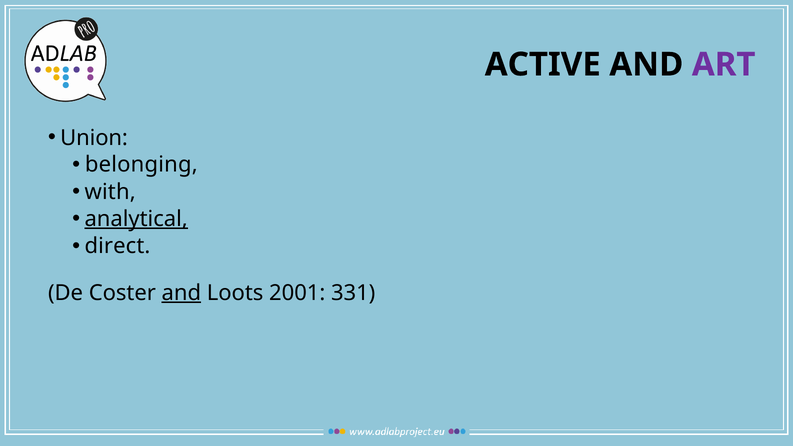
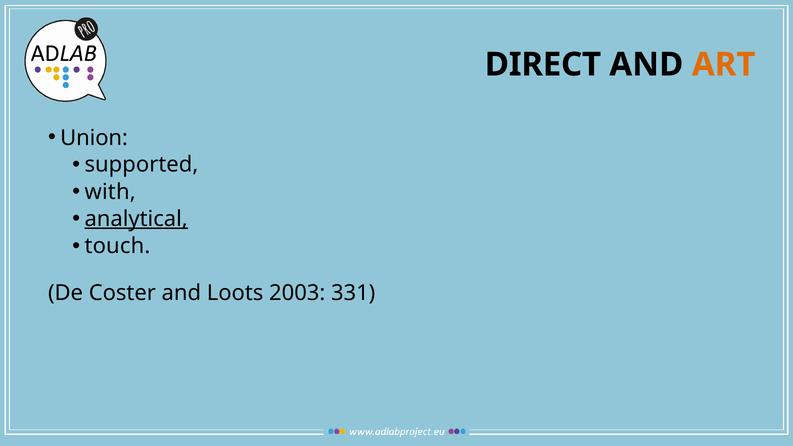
ACTIVE: ACTIVE -> DIRECT (543, 65)
ART colour: purple -> orange (724, 65)
belonging: belonging -> supported (141, 165)
direct: direct -> touch (117, 246)
and underline: present -> none (181, 293)
2001: 2001 -> 2003 (297, 293)
